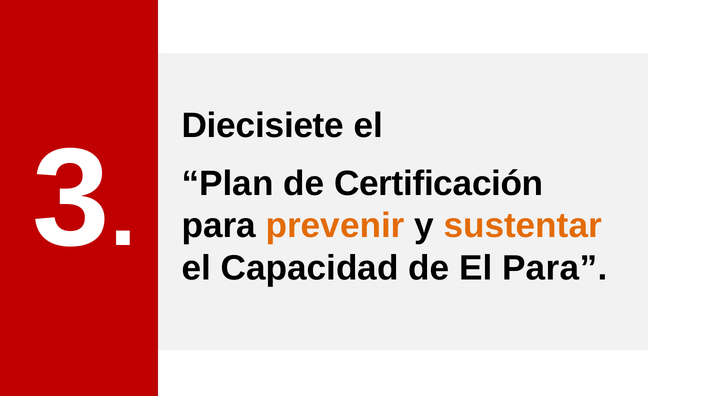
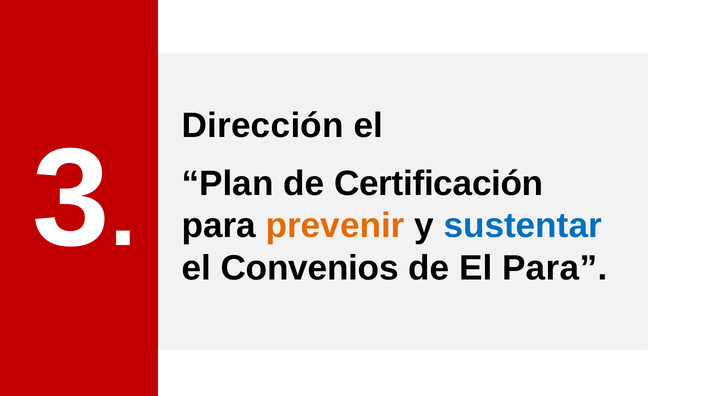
Diecisiete: Diecisiete -> Dirección (263, 126)
sustentar colour: orange -> blue (523, 226)
Capacidad: Capacidad -> Convenios (310, 268)
